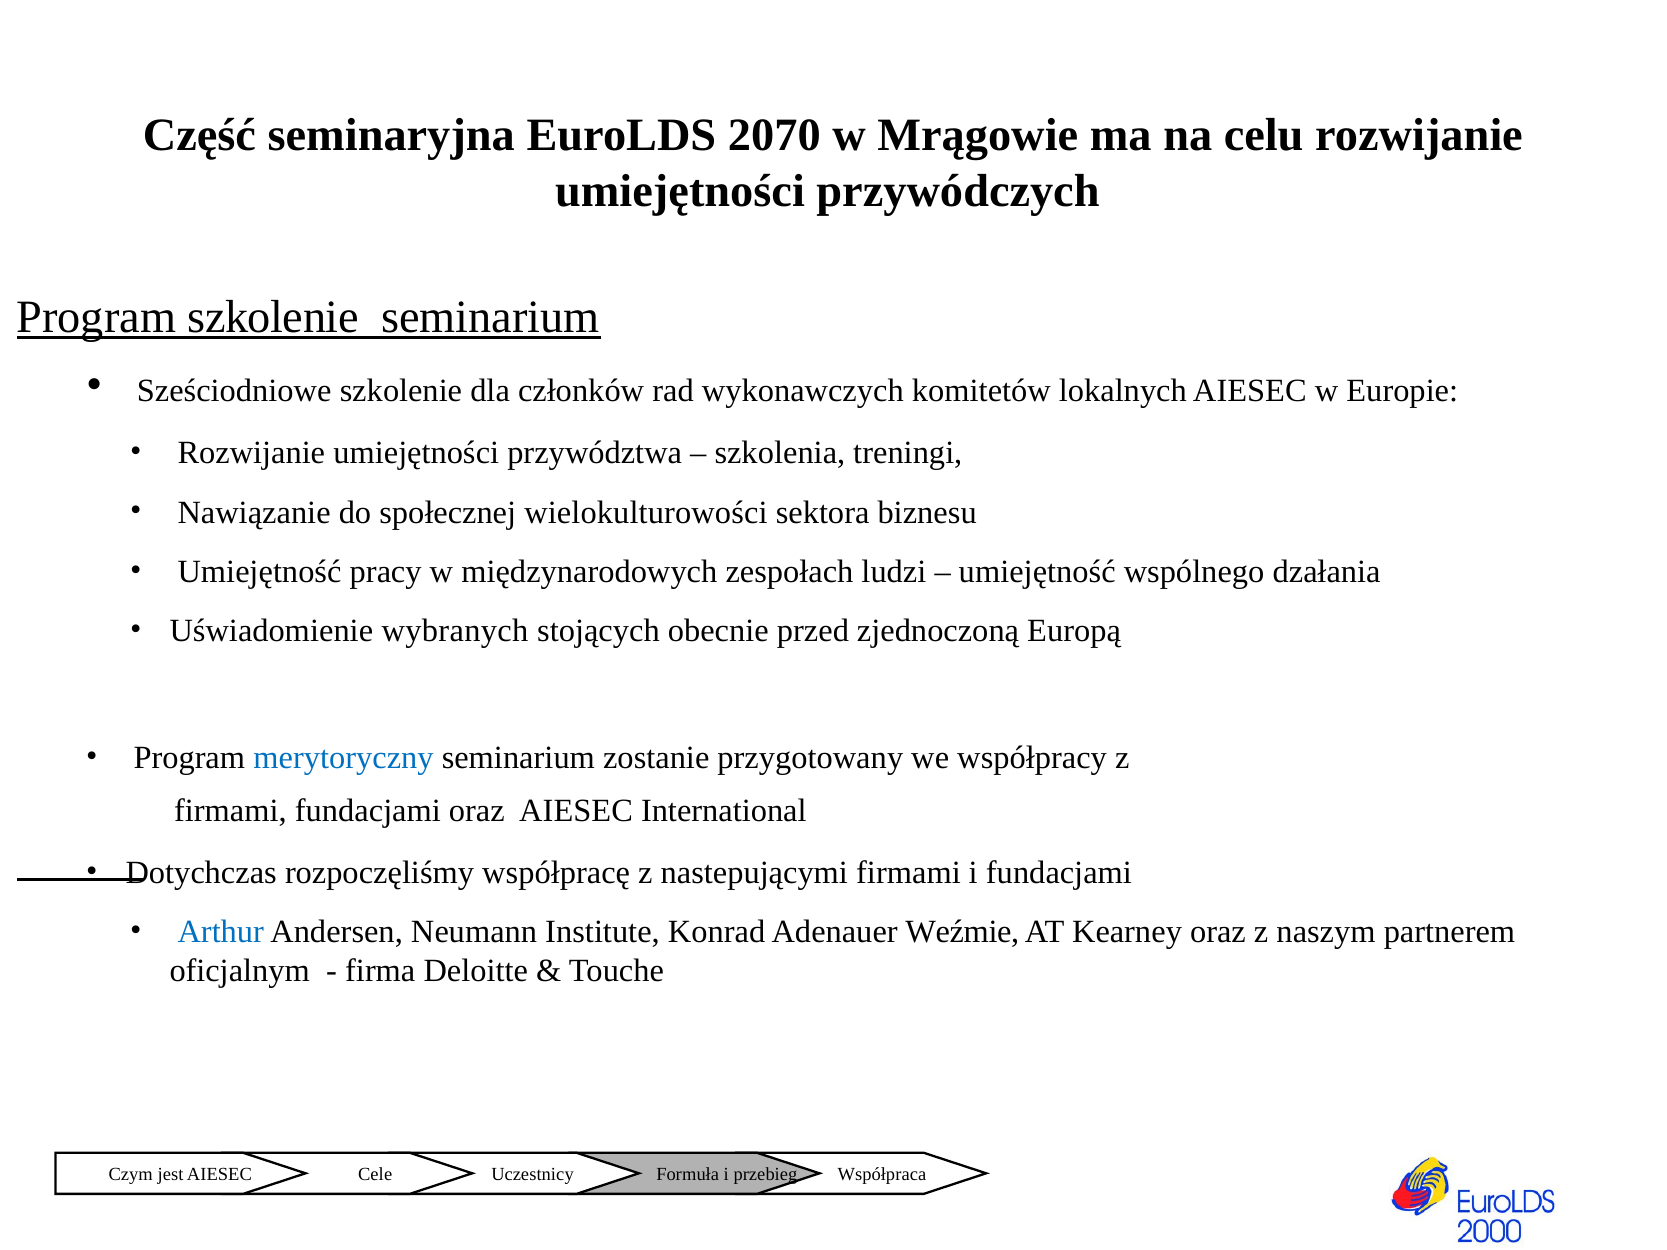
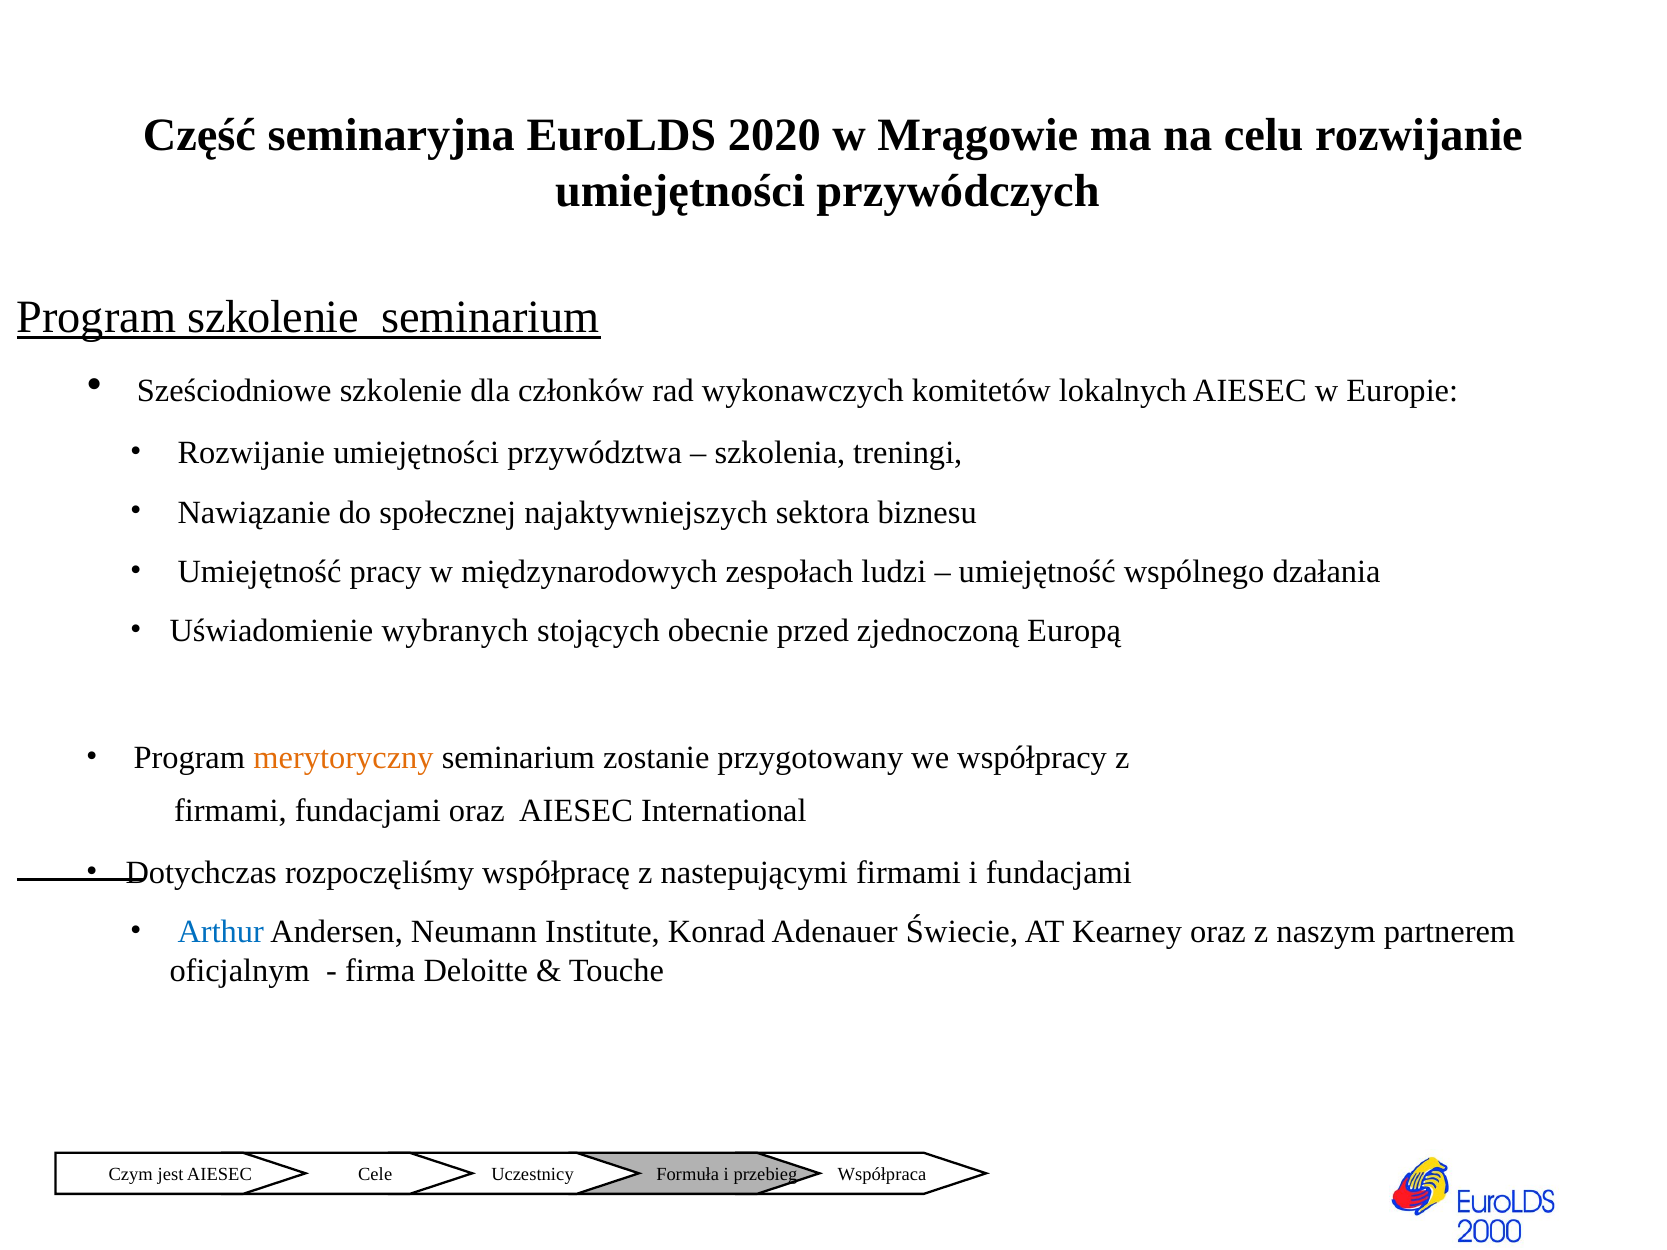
2070: 2070 -> 2020 (774, 135)
wielokulturowości: wielokulturowości -> najaktywniejszych (646, 513)
merytoryczny colour: blue -> orange (344, 758)
Weźmie: Weźmie -> Świecie (962, 932)
